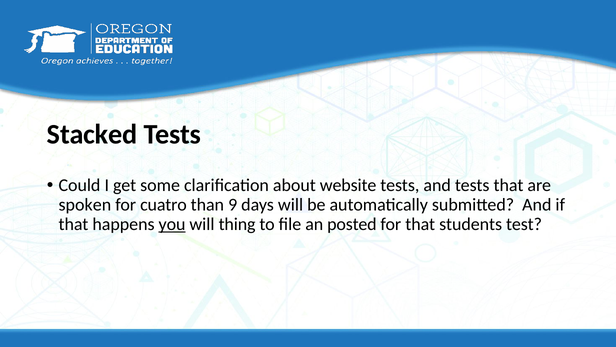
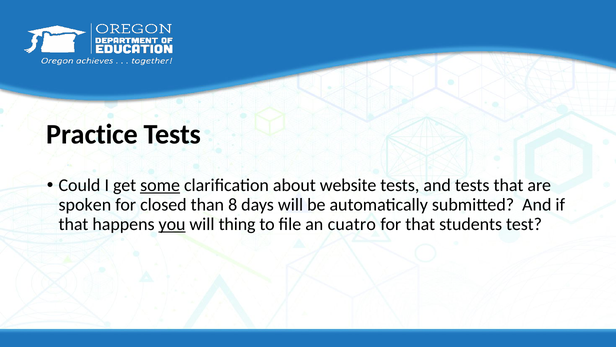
Stacked: Stacked -> Practice (92, 134)
some underline: none -> present (160, 185)
cuatro: cuatro -> closed (163, 204)
9: 9 -> 8 (233, 204)
posted: posted -> cuatro (352, 224)
